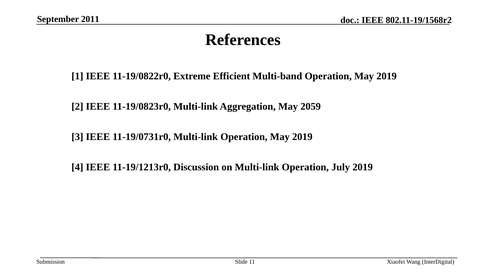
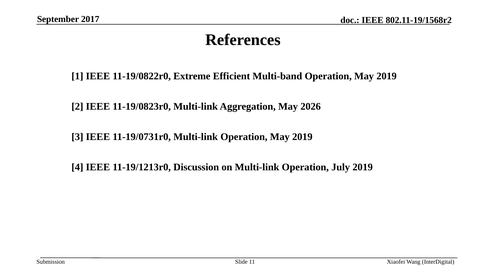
2011: 2011 -> 2017 (90, 19)
2059: 2059 -> 2026 (311, 107)
